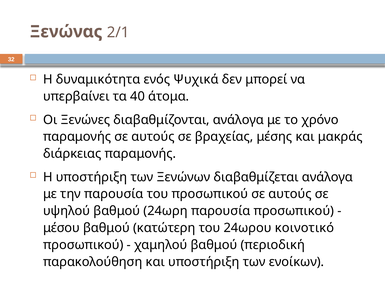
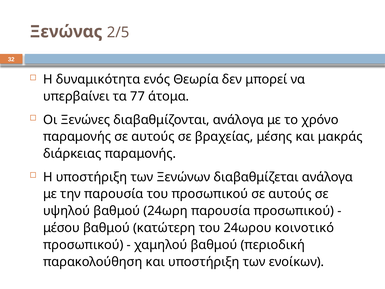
2/1: 2/1 -> 2/5 (118, 32)
Ψυχικά: Ψυχικά -> Θεωρία (196, 79)
40: 40 -> 77 (138, 96)
